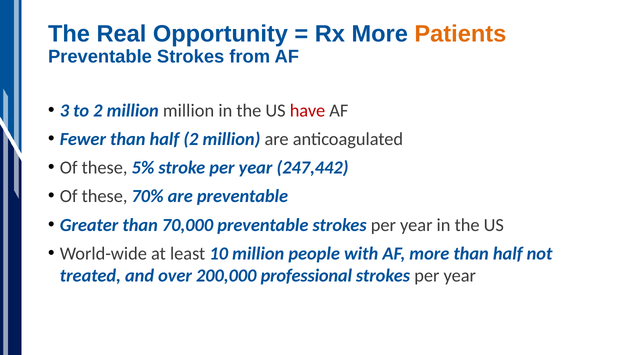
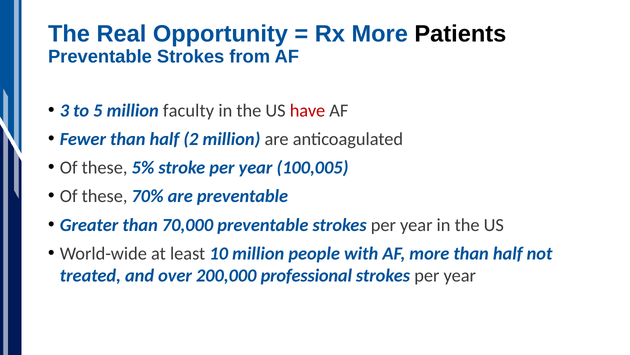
Patients colour: orange -> black (460, 34)
to 2: 2 -> 5 (98, 110)
million million: million -> faculty (189, 110)
247,442: 247,442 -> 100,005 (313, 167)
